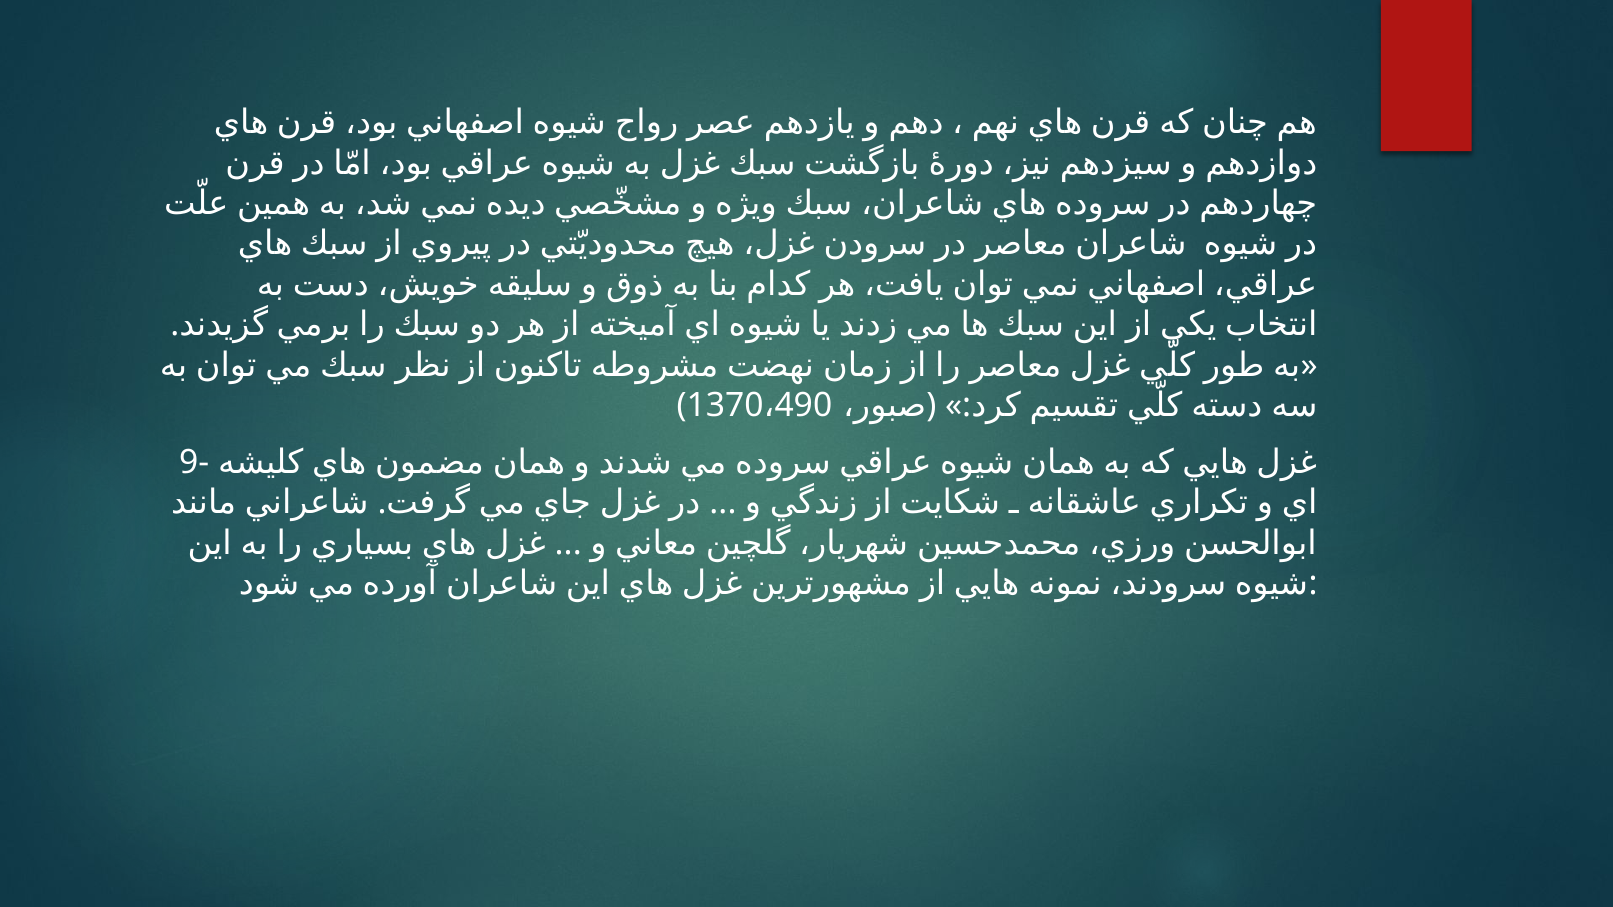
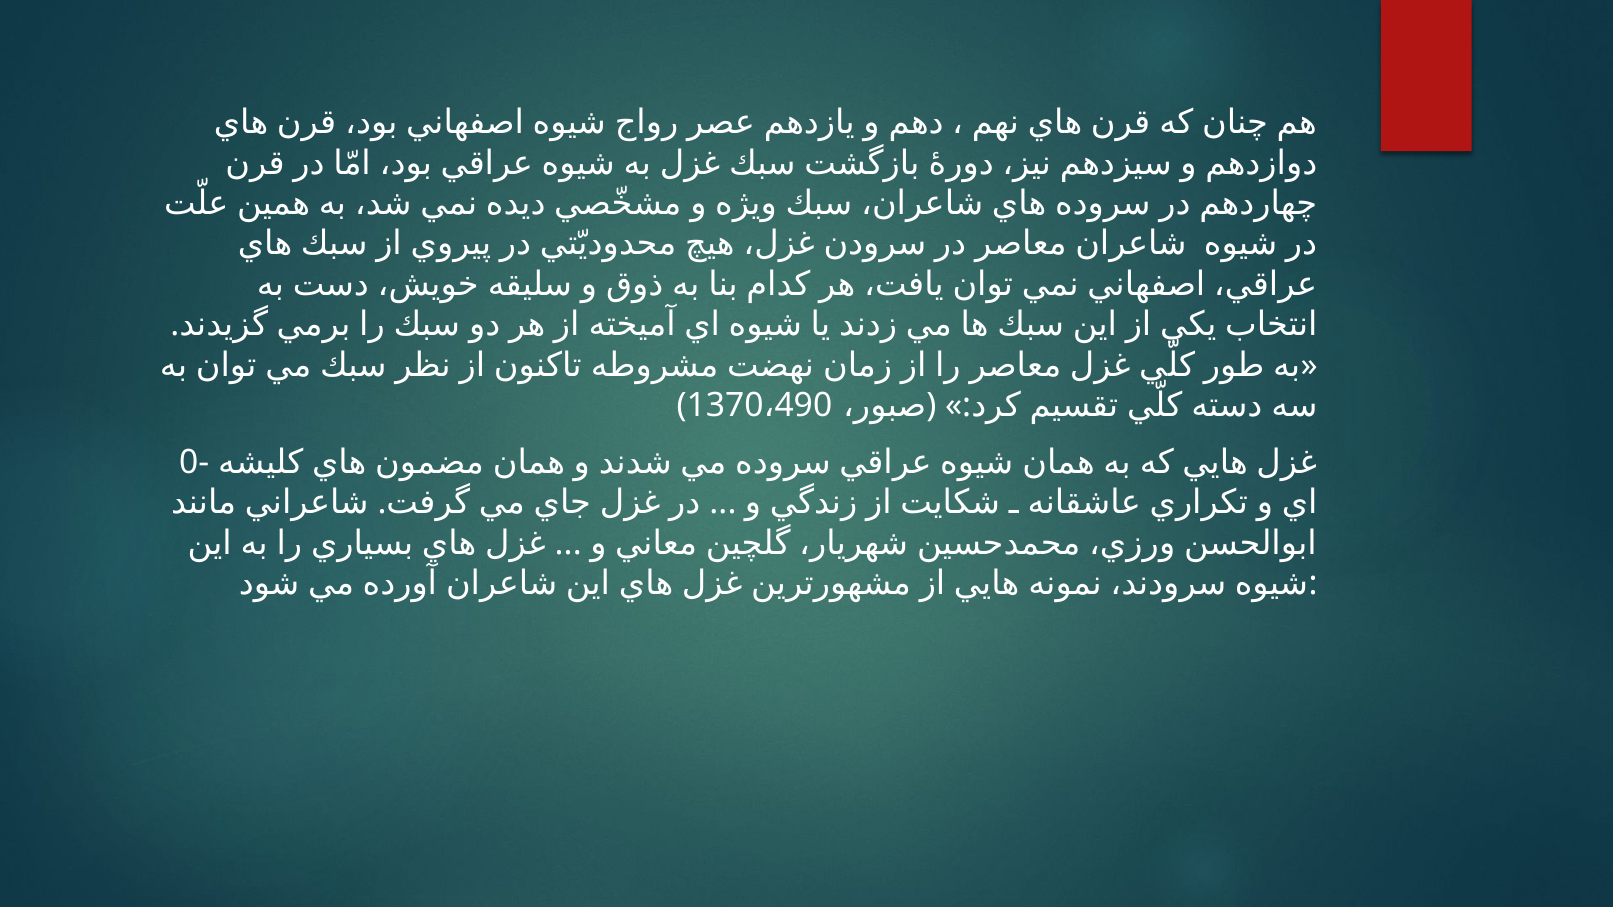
9-: 9- -> 0- (194, 463)
